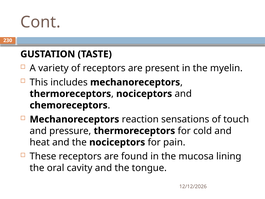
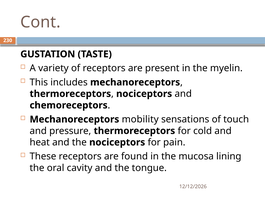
reaction: reaction -> mobility (140, 119)
